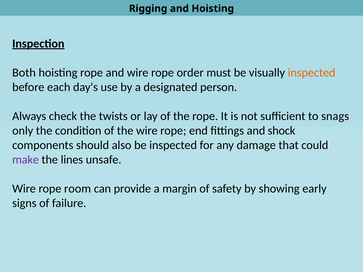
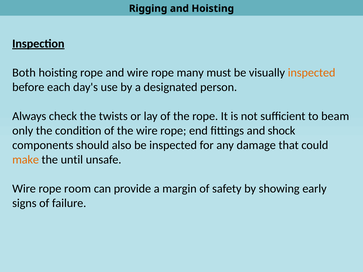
order: order -> many (190, 73)
snags: snags -> beam (335, 116)
make colour: purple -> orange (26, 160)
lines: lines -> until (72, 160)
